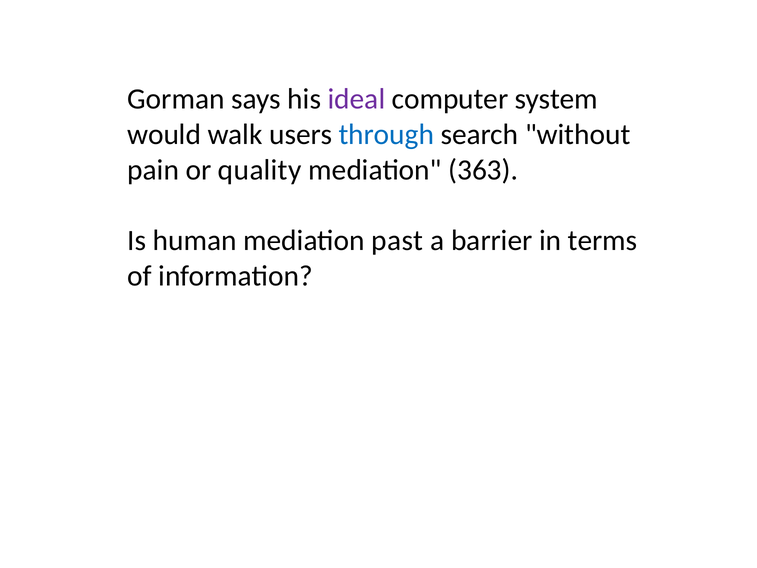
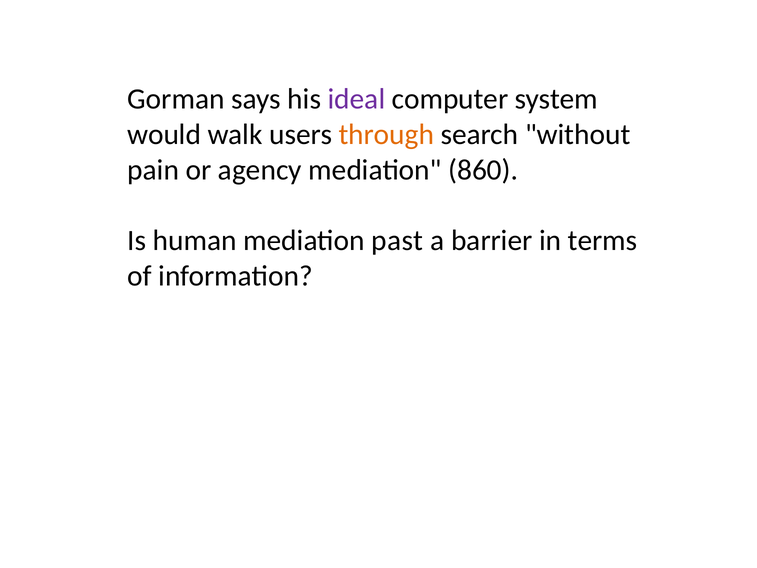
through colour: blue -> orange (386, 134)
quality: quality -> agency (260, 170)
363: 363 -> 860 (483, 170)
